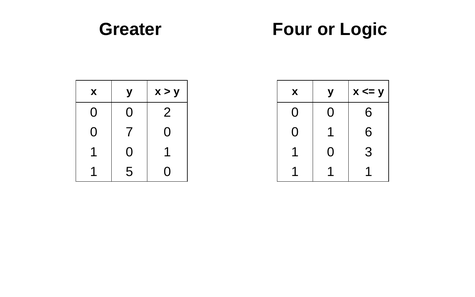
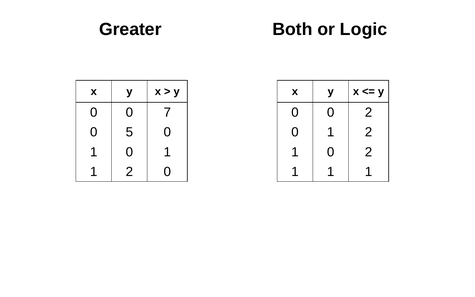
Four: Four -> Both (292, 29)
2: 2 -> 7 (167, 112)
0 0 6: 6 -> 2 (369, 112)
7: 7 -> 5 (129, 132)
0 1 6: 6 -> 2 (369, 132)
1 0 3: 3 -> 2 (369, 152)
5: 5 -> 2 (129, 172)
